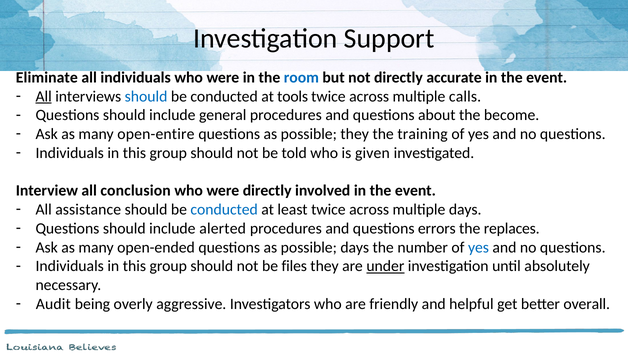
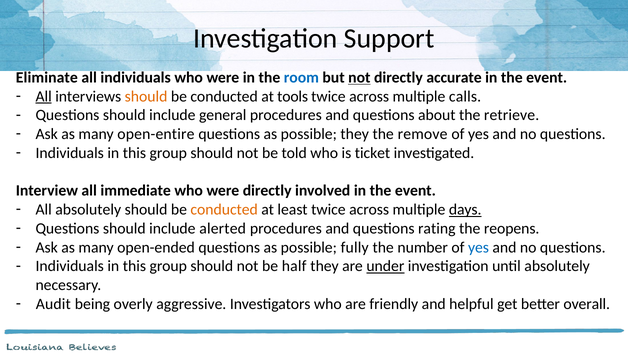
not underline: none -> present (359, 77)
should colour: blue -> orange (146, 96)
become: become -> retrieve (512, 115)
training: training -> remove (423, 134)
given: given -> ticket (373, 153)
conclusion: conclusion -> immediate (136, 190)
All assistance: assistance -> absolutely (88, 209)
conducted colour: blue -> orange (224, 209)
days underline: none -> present (465, 209)
errors: errors -> rating (437, 228)
replaces: replaces -> reopens (512, 228)
possible days: days -> fully (355, 247)
files: files -> half (294, 266)
